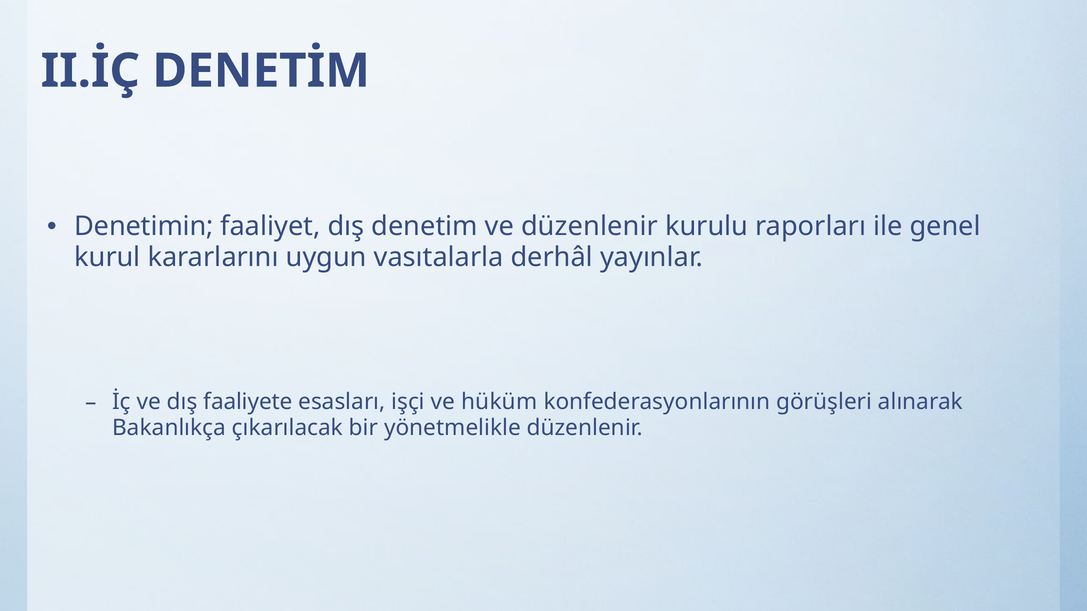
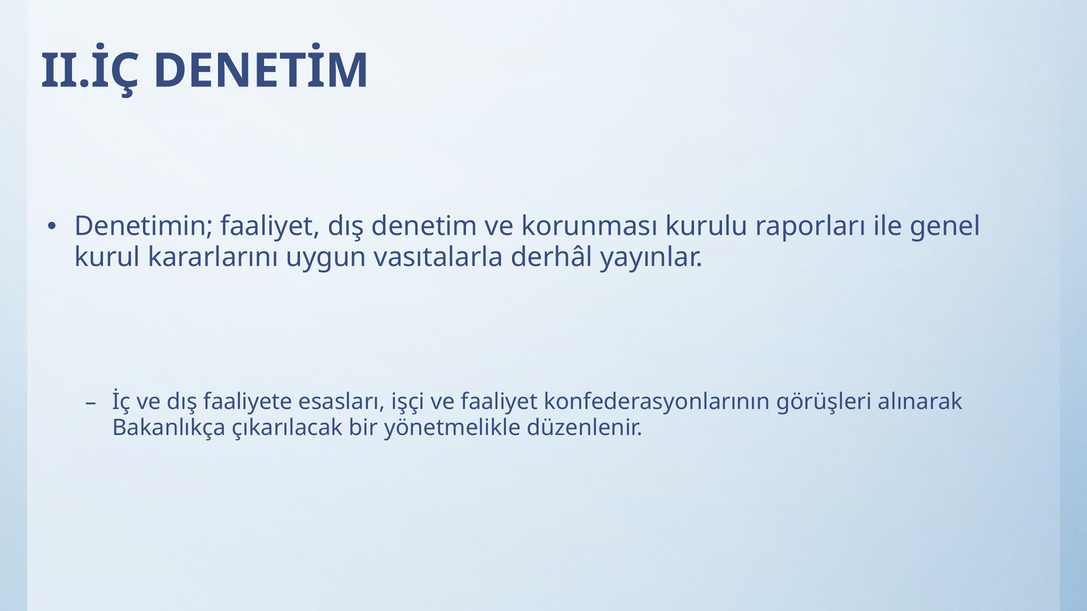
ve düzenlenir: düzenlenir -> korunması (590, 227)
ve hüküm: hüküm -> faaliyet (499, 402)
